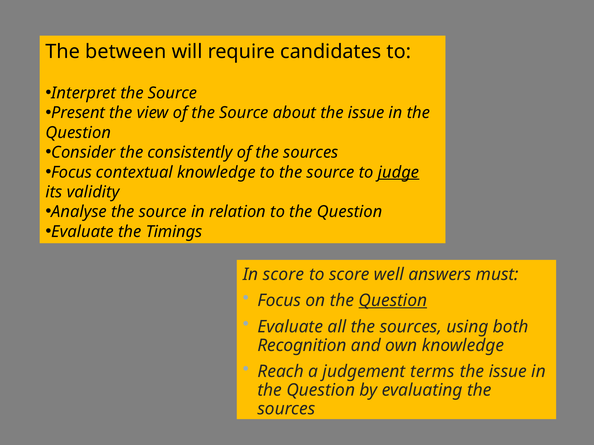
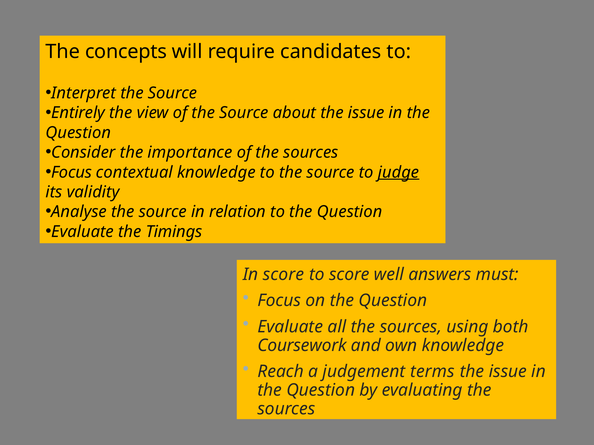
between: between -> concepts (126, 52)
Present: Present -> Entirely (78, 113)
consistently: consistently -> importance (190, 153)
Question underline: present -> none (393, 301)
Recognition: Recognition -> Coursework (302, 346)
